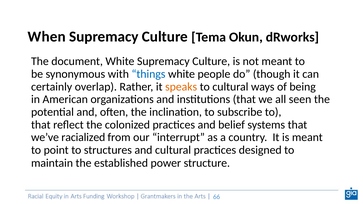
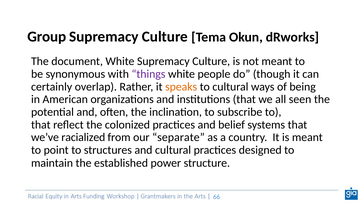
When: When -> Group (47, 37)
things colour: blue -> purple (149, 74)
interrupt: interrupt -> separate (178, 137)
